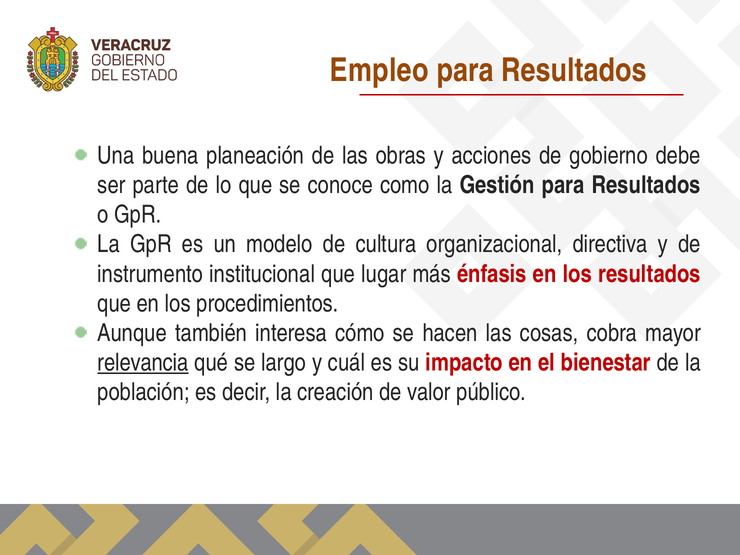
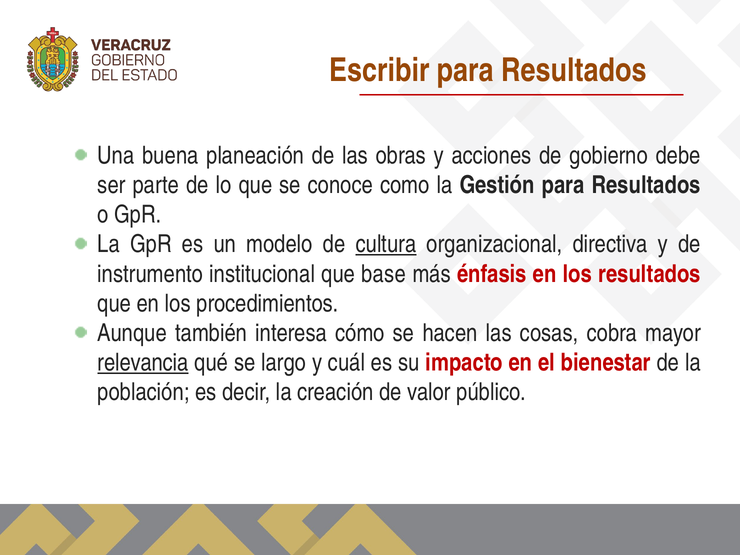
Empleo: Empleo -> Escribir (379, 70)
cultura underline: none -> present (386, 244)
lugar: lugar -> base (384, 274)
